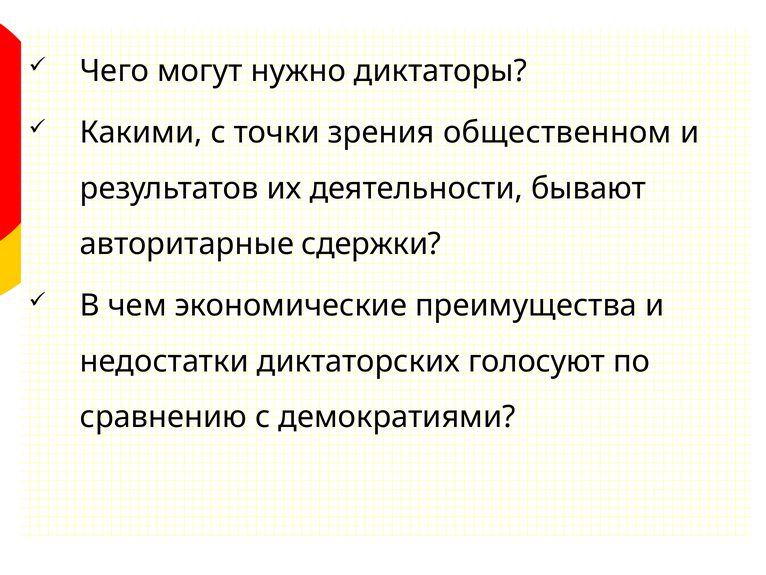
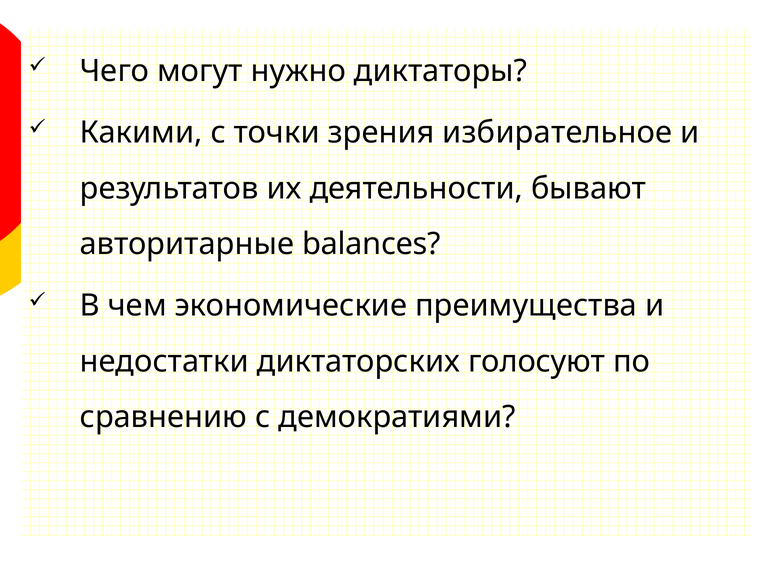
общественном: общественном -> избирательное (557, 133)
сдержки: сдержки -> balances (371, 244)
